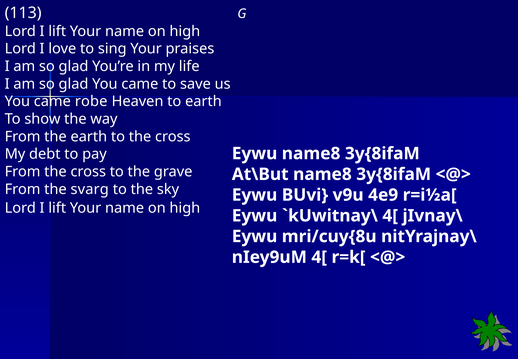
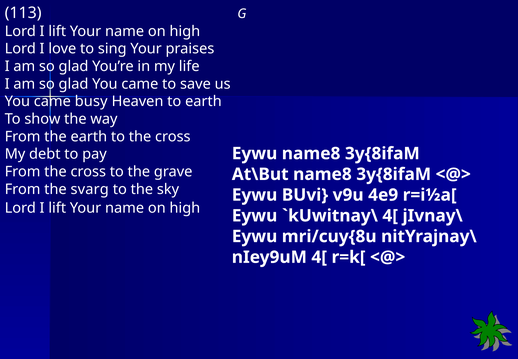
robe: robe -> busy (91, 101)
